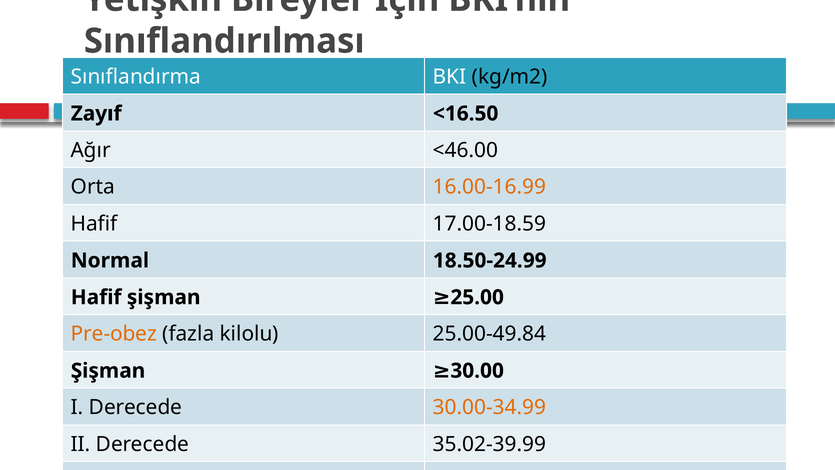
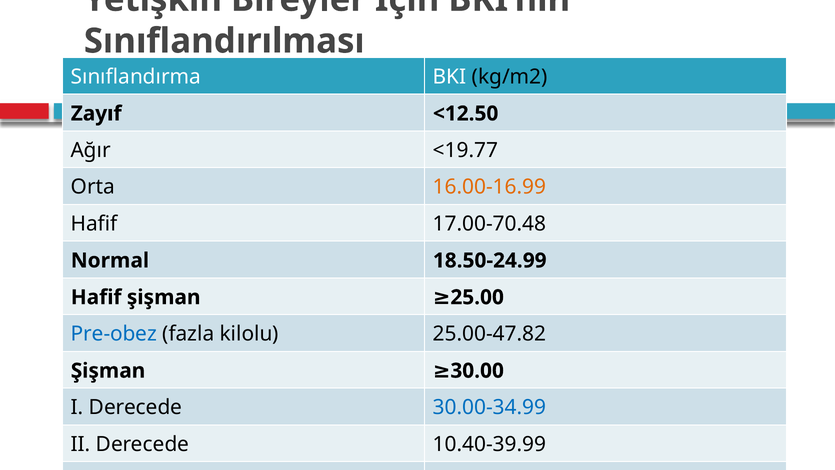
<16.50: <16.50 -> <12.50 (466, 114)
<46.00: <46.00 -> <19.77 (465, 150)
17.00-18.59: 17.00-18.59 -> 17.00-70.48 (490, 224)
Pre-obez colour: orange -> blue (114, 334)
25.00-49.84: 25.00-49.84 -> 25.00-47.82 (490, 334)
30.00-34.99 colour: orange -> blue (490, 407)
35.02-39.99: 35.02-39.99 -> 10.40-39.99 (490, 444)
